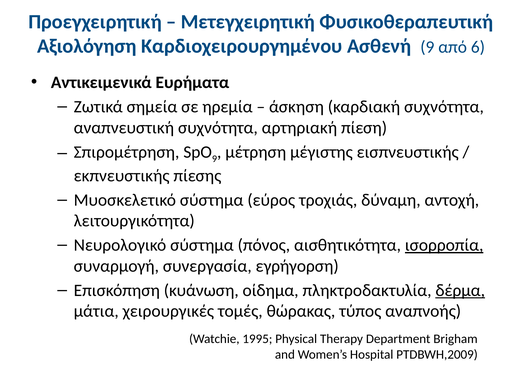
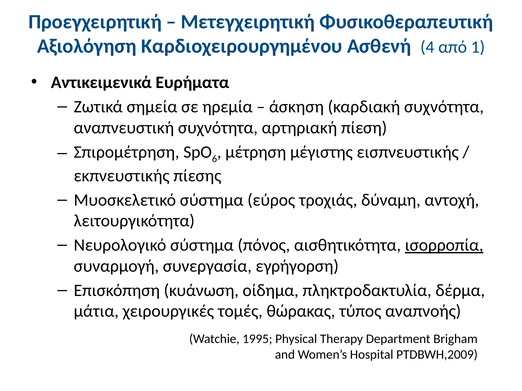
Ασθενή 9: 9 -> 4 (427, 47)
6: 6 -> 1 (478, 47)
9: 9 -> 6 (215, 159)
δέρμα underline: present -> none (460, 291)
